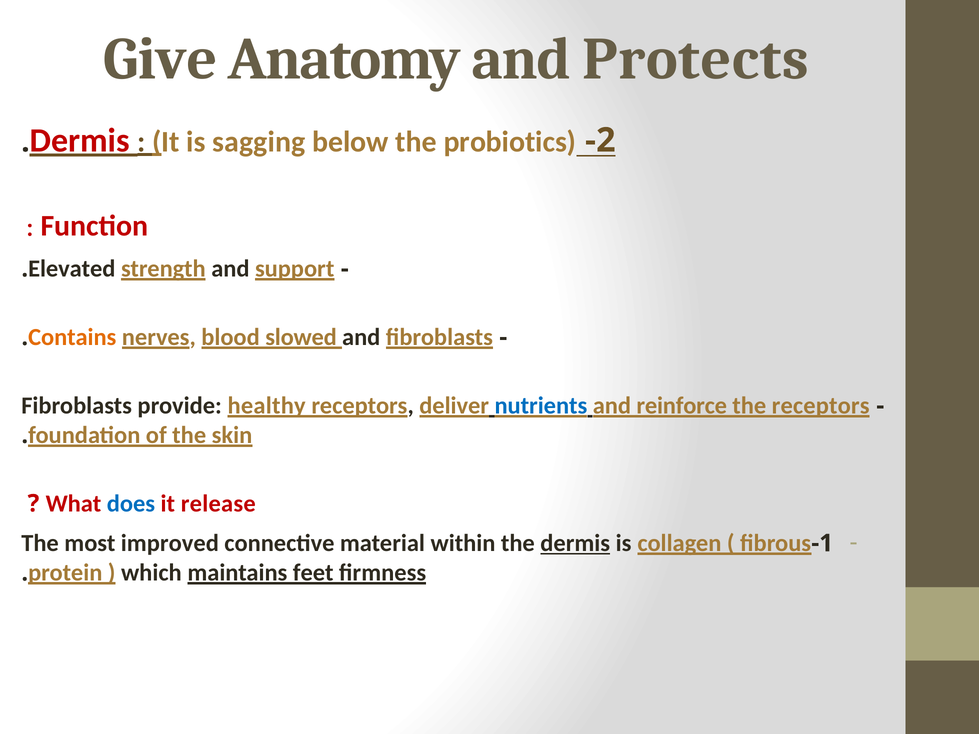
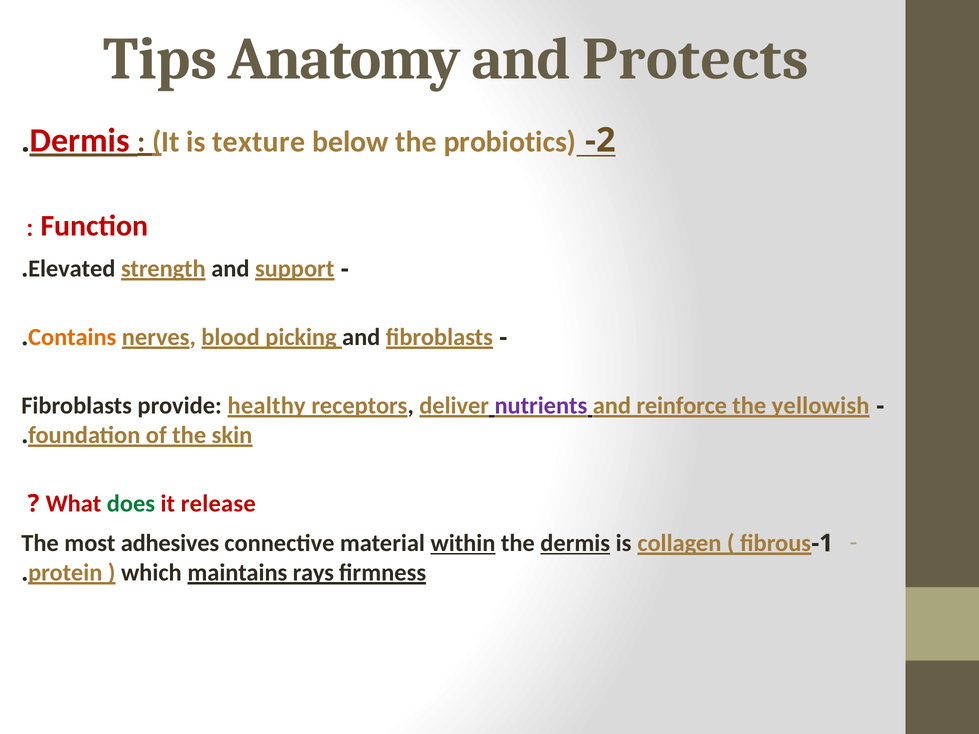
Give: Give -> Tips (160, 59)
sagging: sagging -> texture (259, 142)
slowed: slowed -> picking (301, 337)
nutrients colour: blue -> purple (541, 406)
the receptors: receptors -> yellowish (821, 406)
does colour: blue -> green (131, 504)
improved: improved -> adhesives (170, 543)
within underline: none -> present (463, 543)
feet: feet -> rays (313, 573)
